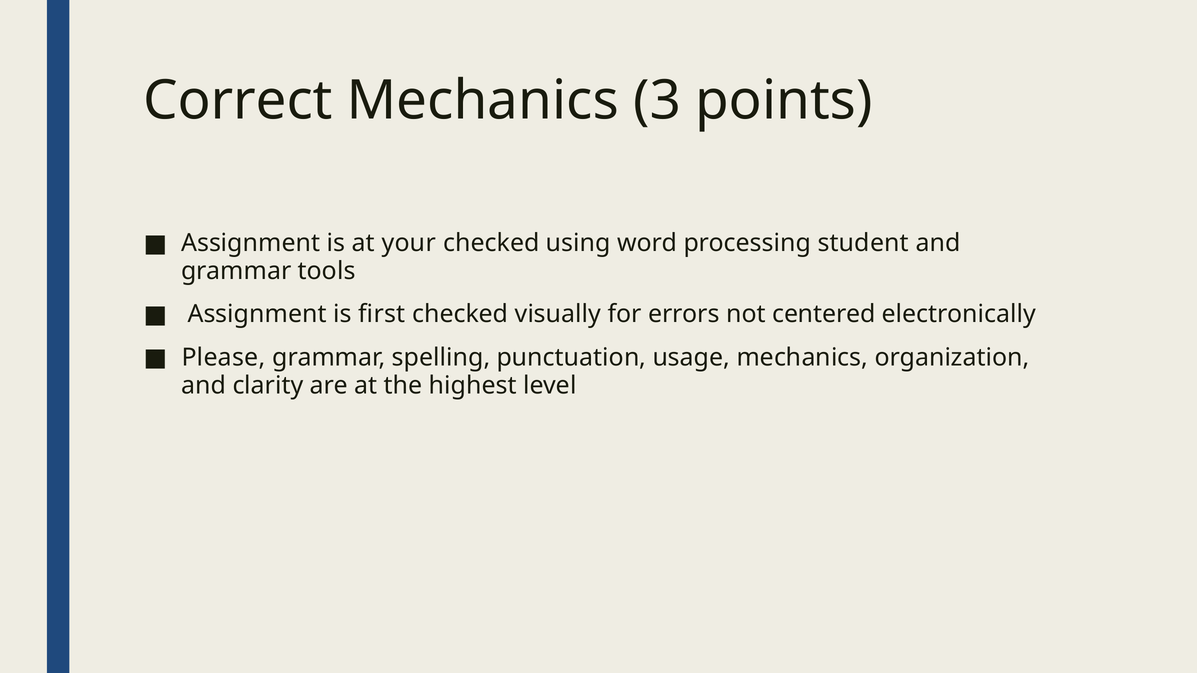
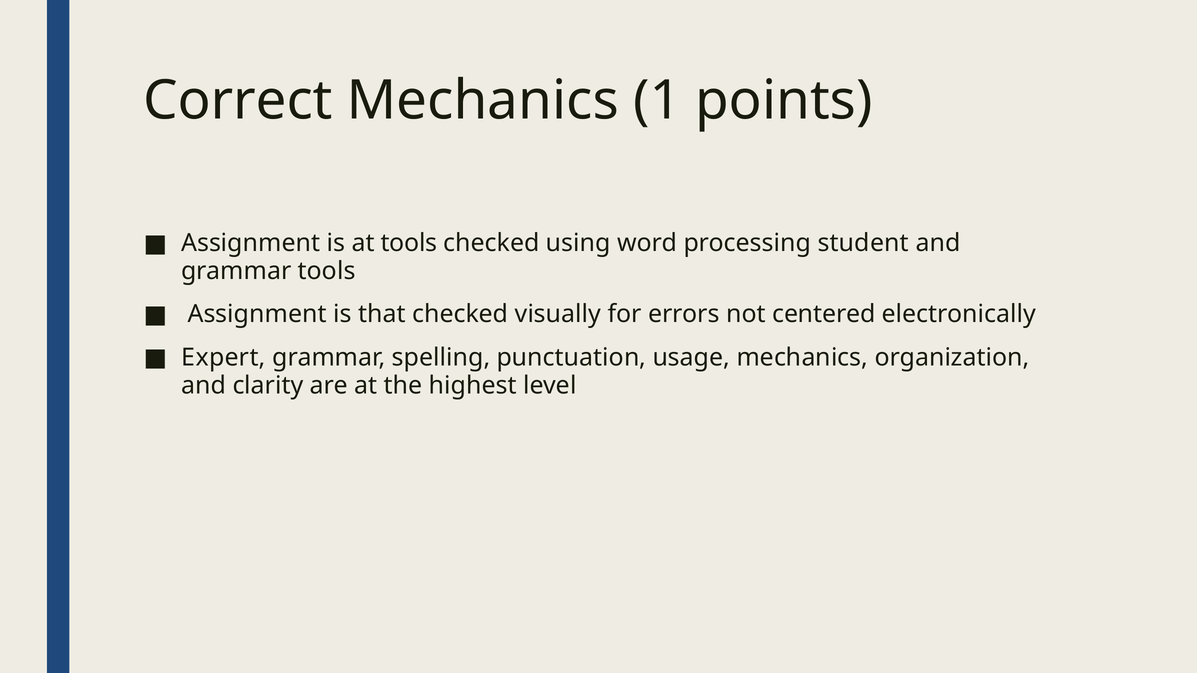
3: 3 -> 1 (657, 101)
at your: your -> tools (409, 243)
first: first -> that (382, 314)
Please: Please -> Expert (223, 358)
